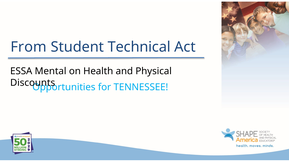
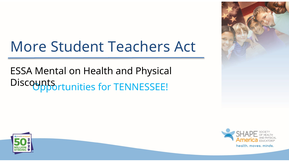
From: From -> More (29, 47)
Technical: Technical -> Teachers (139, 47)
